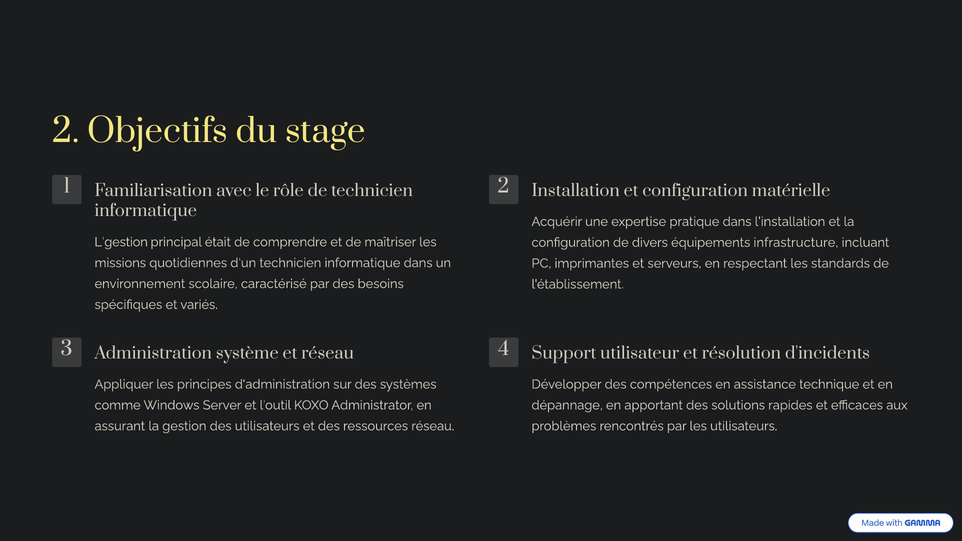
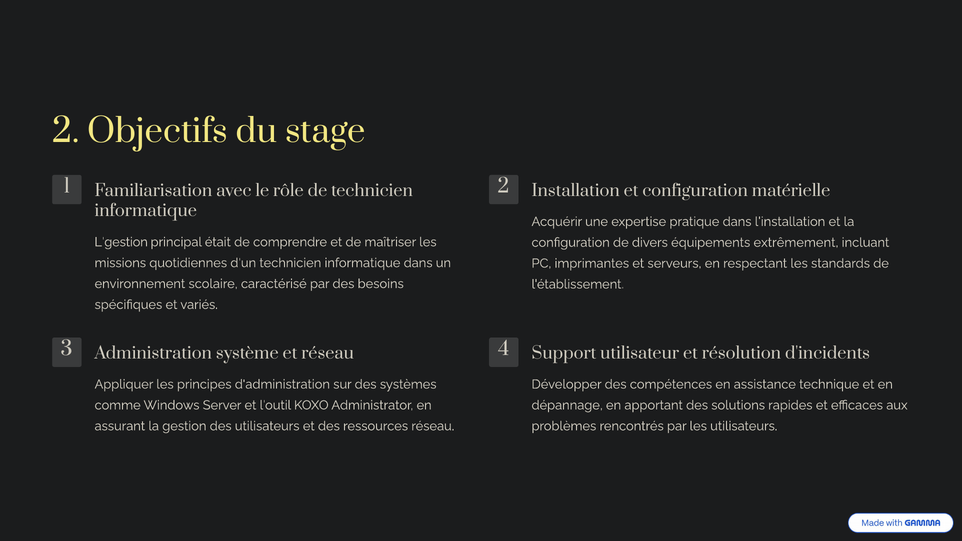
infrastructure: infrastructure -> extrêmement (796, 243)
